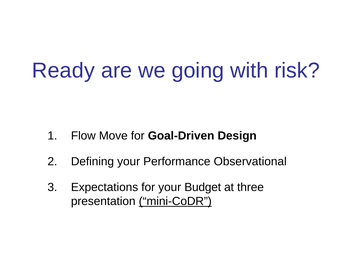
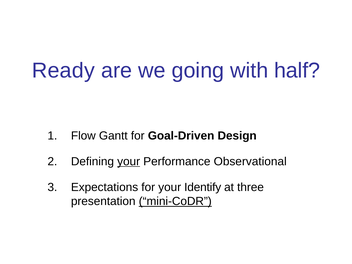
risk: risk -> half (297, 70)
Move: Move -> Gantt (113, 136)
your underline: none -> present (129, 161)
Budget: Budget -> Identify (203, 187)
